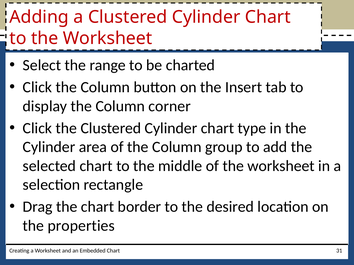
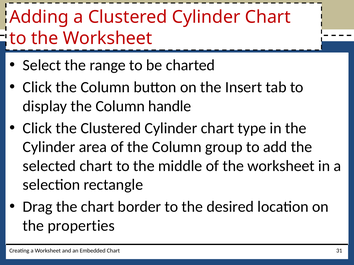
corner: corner -> handle (170, 106)
